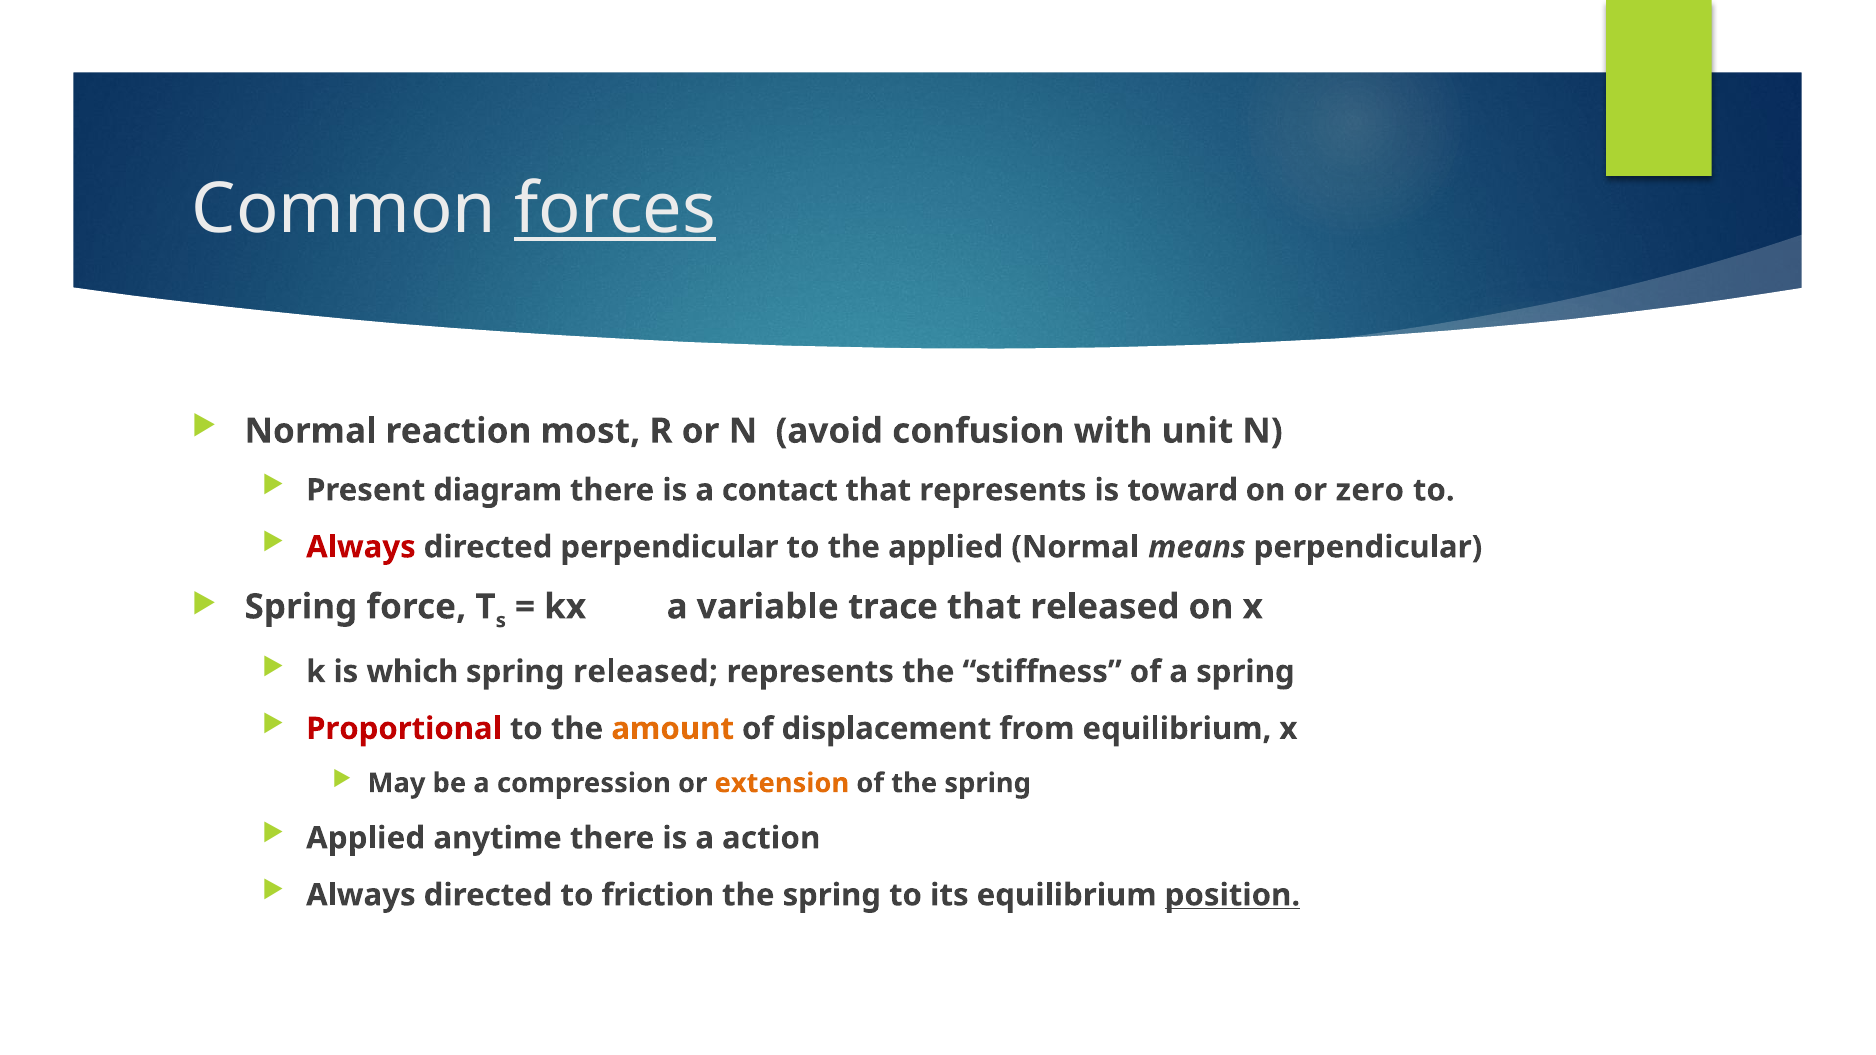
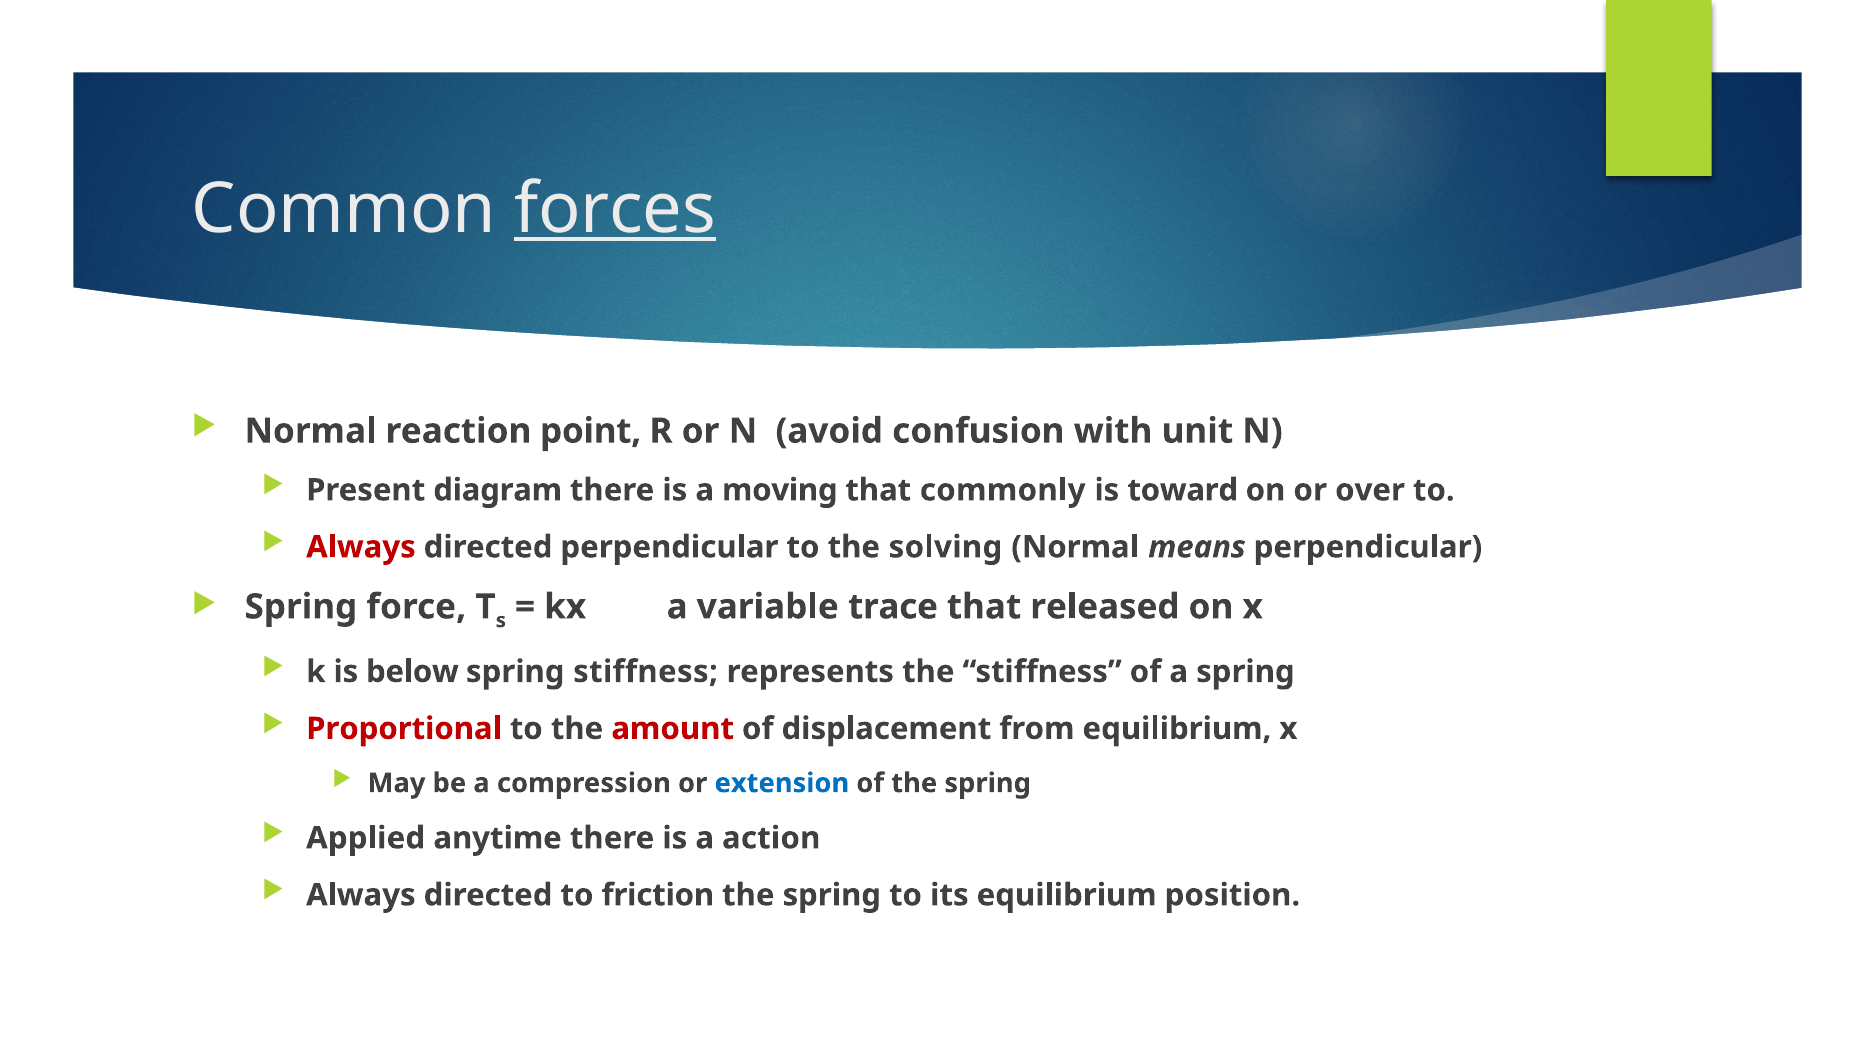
most: most -> point (591, 431)
contact: contact -> moving (780, 490)
that represents: represents -> commonly (1003, 490)
zero: zero -> over (1370, 490)
the applied: applied -> solving (945, 547)
which: which -> below (412, 672)
spring released: released -> stiffness (645, 672)
amount colour: orange -> red (673, 729)
extension colour: orange -> blue (782, 783)
position underline: present -> none (1232, 895)
